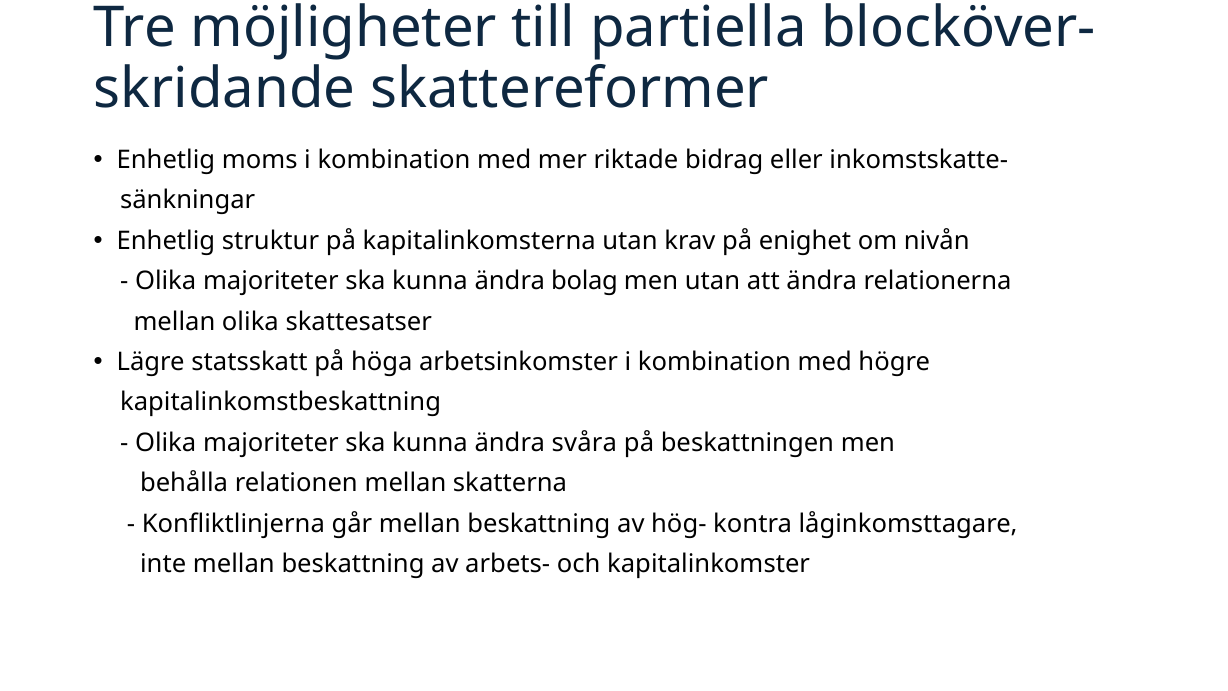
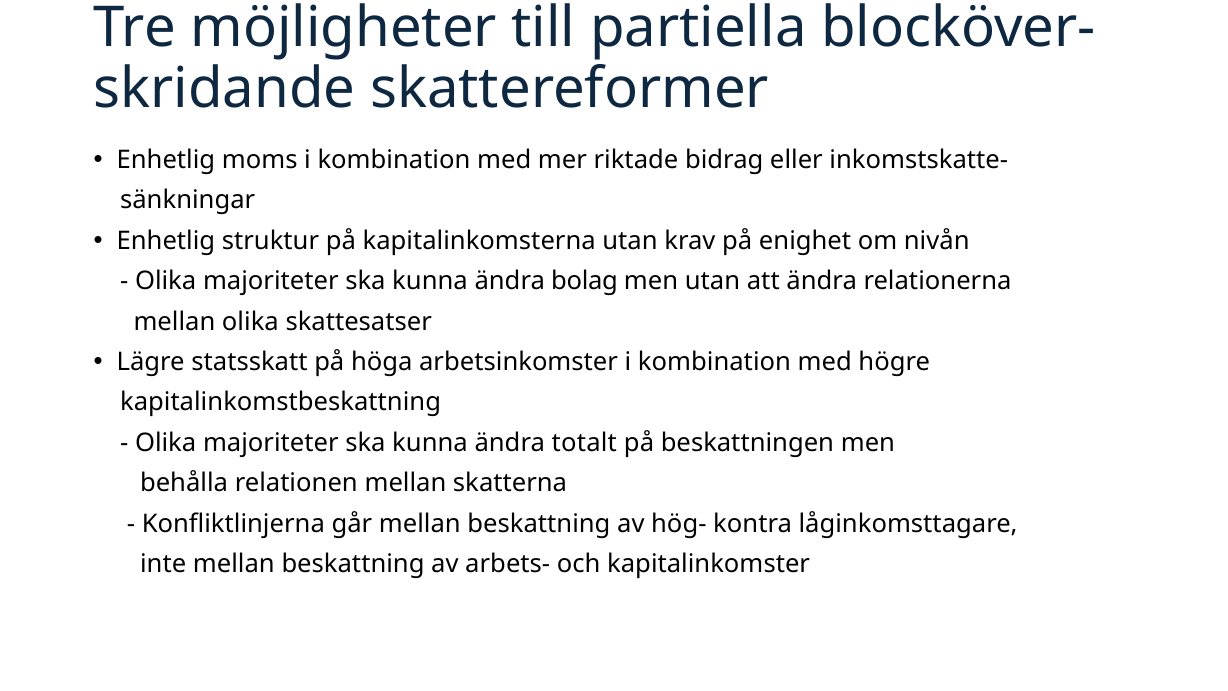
svåra: svåra -> totalt (584, 443)
